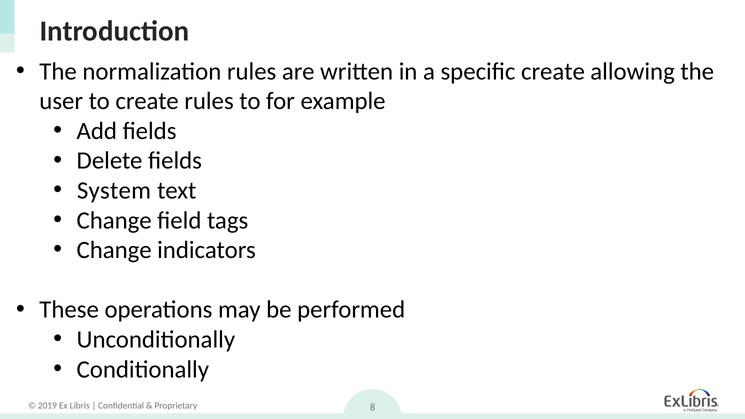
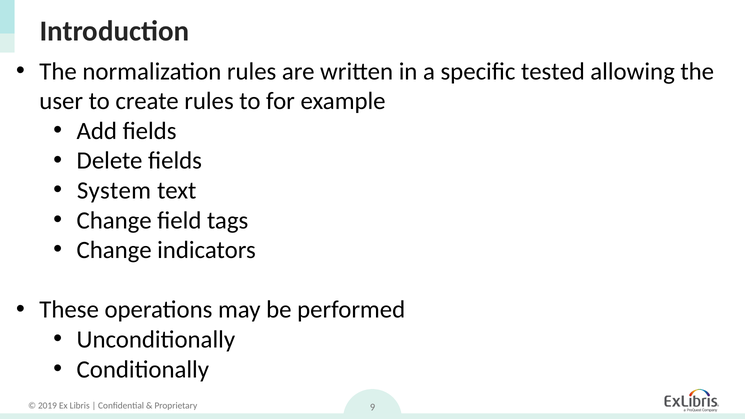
specific create: create -> tested (553, 71)
8: 8 -> 9 (373, 408)
